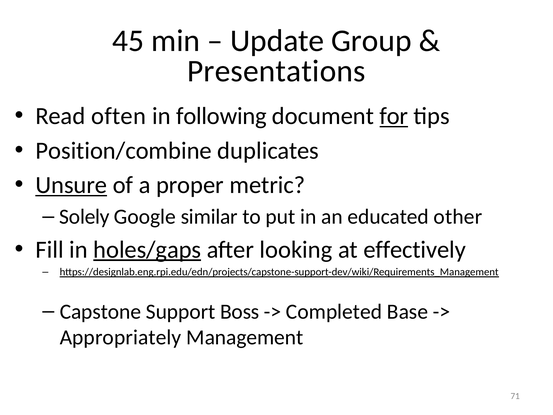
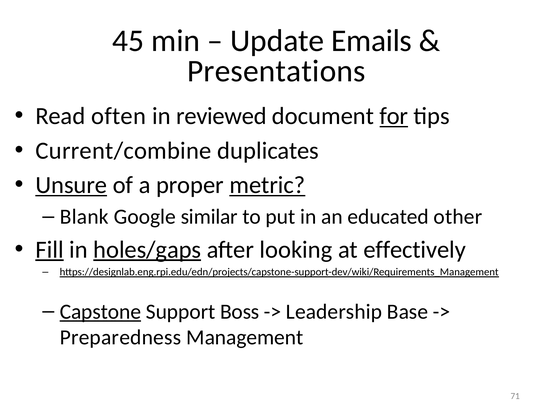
Group: Group -> Emails (372, 41)
following: following -> reviewed (221, 116)
Position/combine: Position/combine -> Current/combine (124, 150)
metric underline: none -> present (267, 185)
Solely: Solely -> Blank (84, 217)
Fill underline: none -> present (50, 249)
Capstone underline: none -> present (100, 311)
Completed: Completed -> Leadership (334, 311)
Appropriately: Appropriately -> Preparedness (120, 337)
